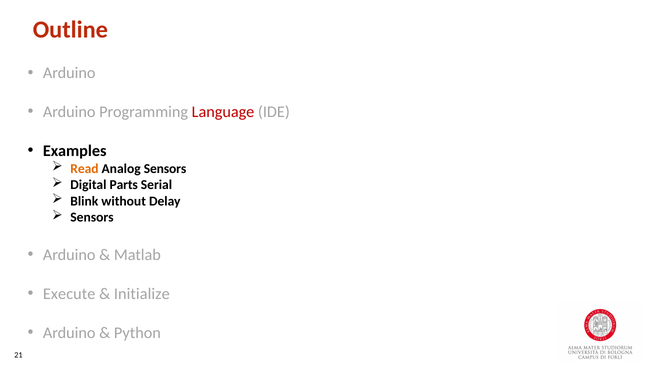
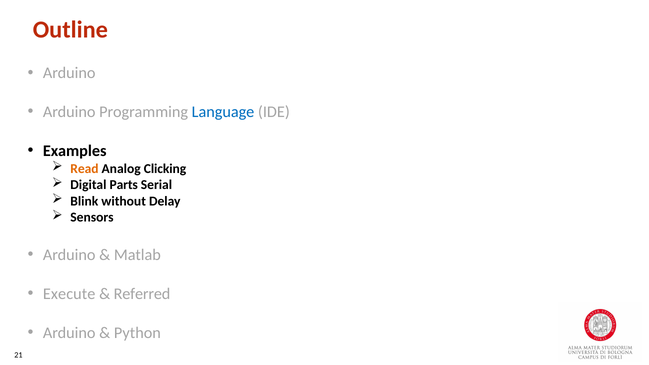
Language colour: red -> blue (223, 112)
Analog Sensors: Sensors -> Clicking (165, 169)
Initialize: Initialize -> Referred (142, 294)
